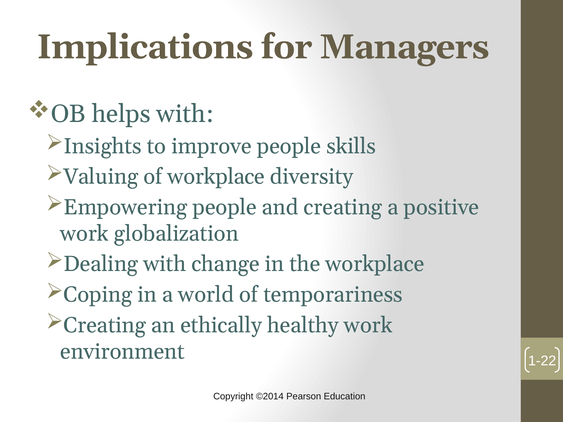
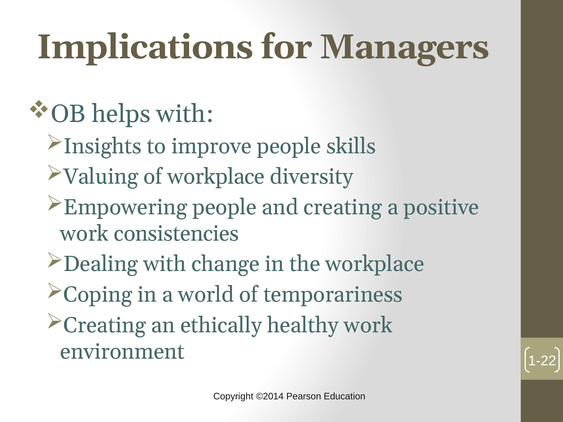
globalization: globalization -> consistencies (176, 234)
